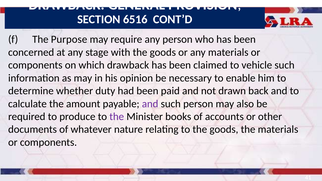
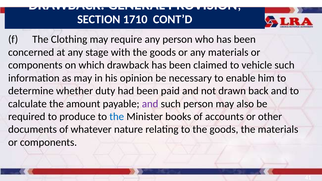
6516: 6516 -> 1710 (135, 19)
Purpose: Purpose -> Clothing (69, 39)
the colour: purple -> blue (117, 117)
